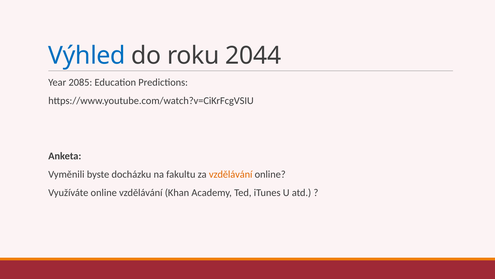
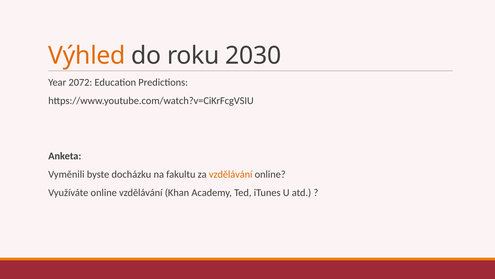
Výhled colour: blue -> orange (87, 55)
2044: 2044 -> 2030 (253, 55)
2085: 2085 -> 2072 (80, 82)
